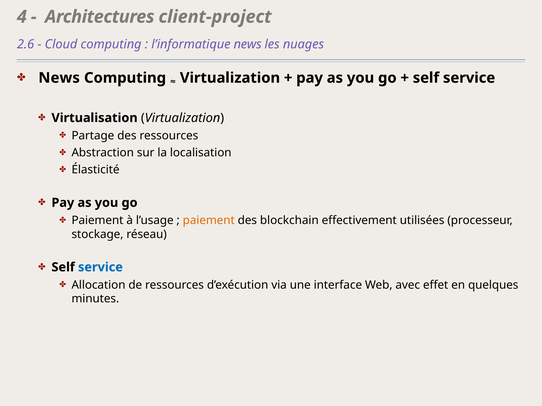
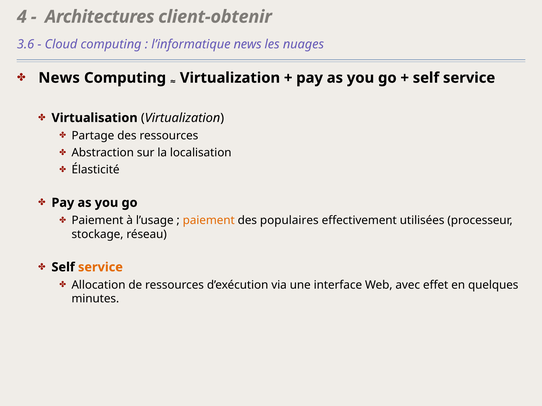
client-project: client-project -> client-obtenir (215, 17)
2.6: 2.6 -> 3.6 (26, 44)
blockchain: blockchain -> populaires (289, 221)
service colour: blue -> orange (100, 267)
